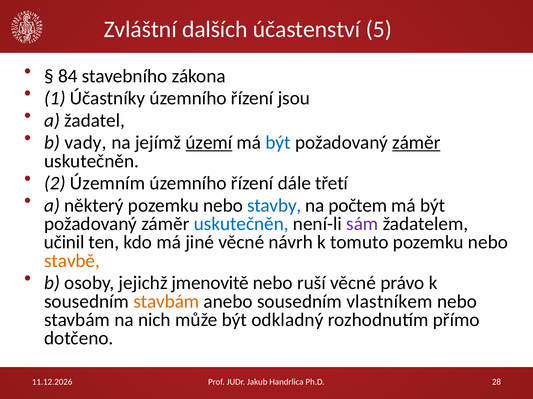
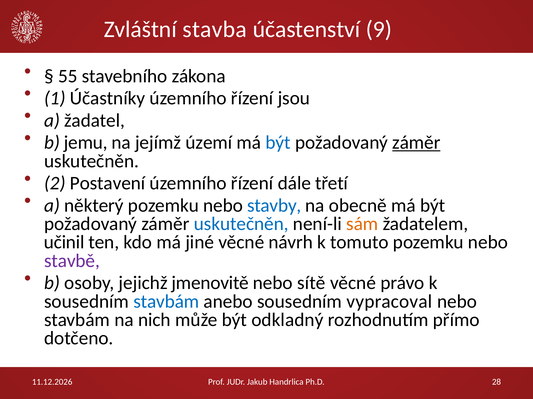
dalších: dalších -> stavba (215, 30)
5: 5 -> 9 (379, 30)
84: 84 -> 55 (68, 76)
vady: vady -> jemu (86, 143)
území underline: present -> none (209, 143)
Územním: Územním -> Postavení (108, 184)
počtem: počtem -> obecně (358, 206)
sám colour: purple -> orange (362, 224)
stavbě colour: orange -> purple (72, 261)
ruší: ruší -> sítě (311, 283)
stavbám colour: orange -> blue (166, 302)
vlastníkem: vlastníkem -> vypracoval (389, 302)
